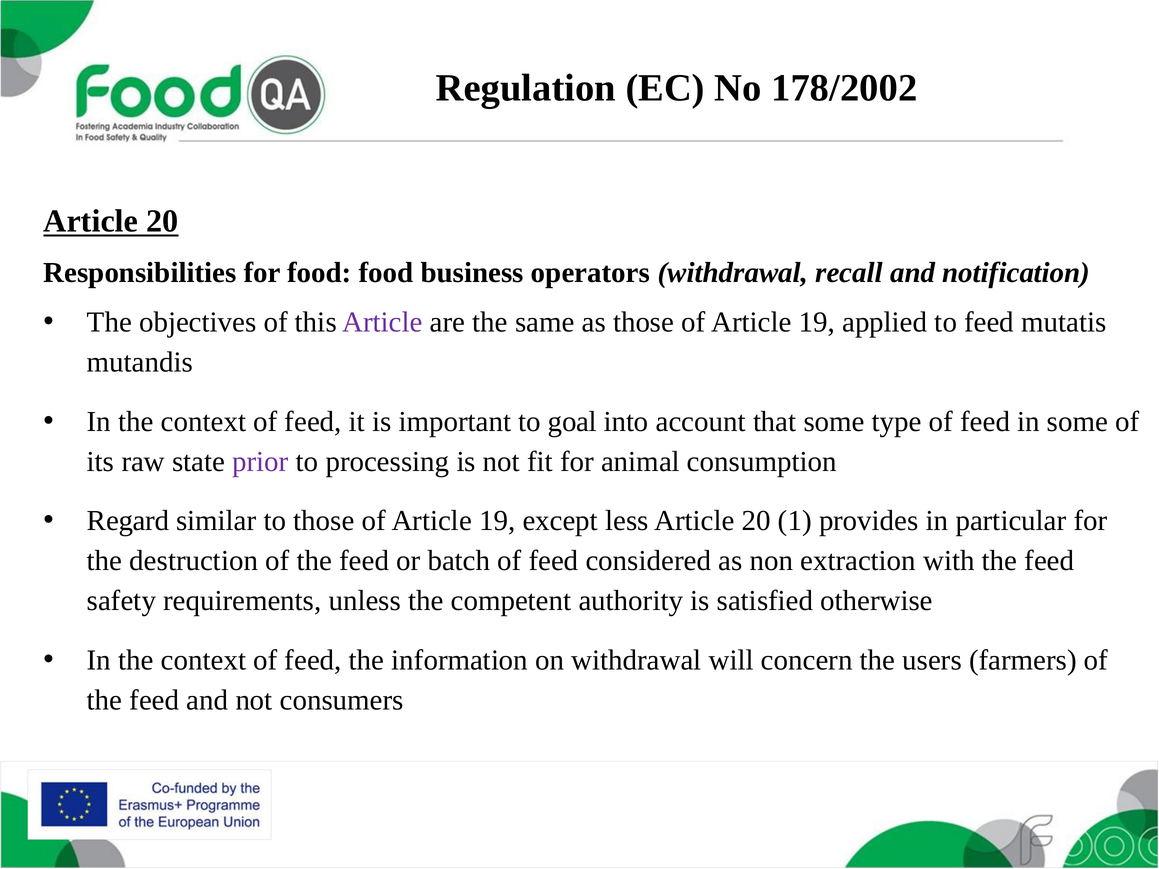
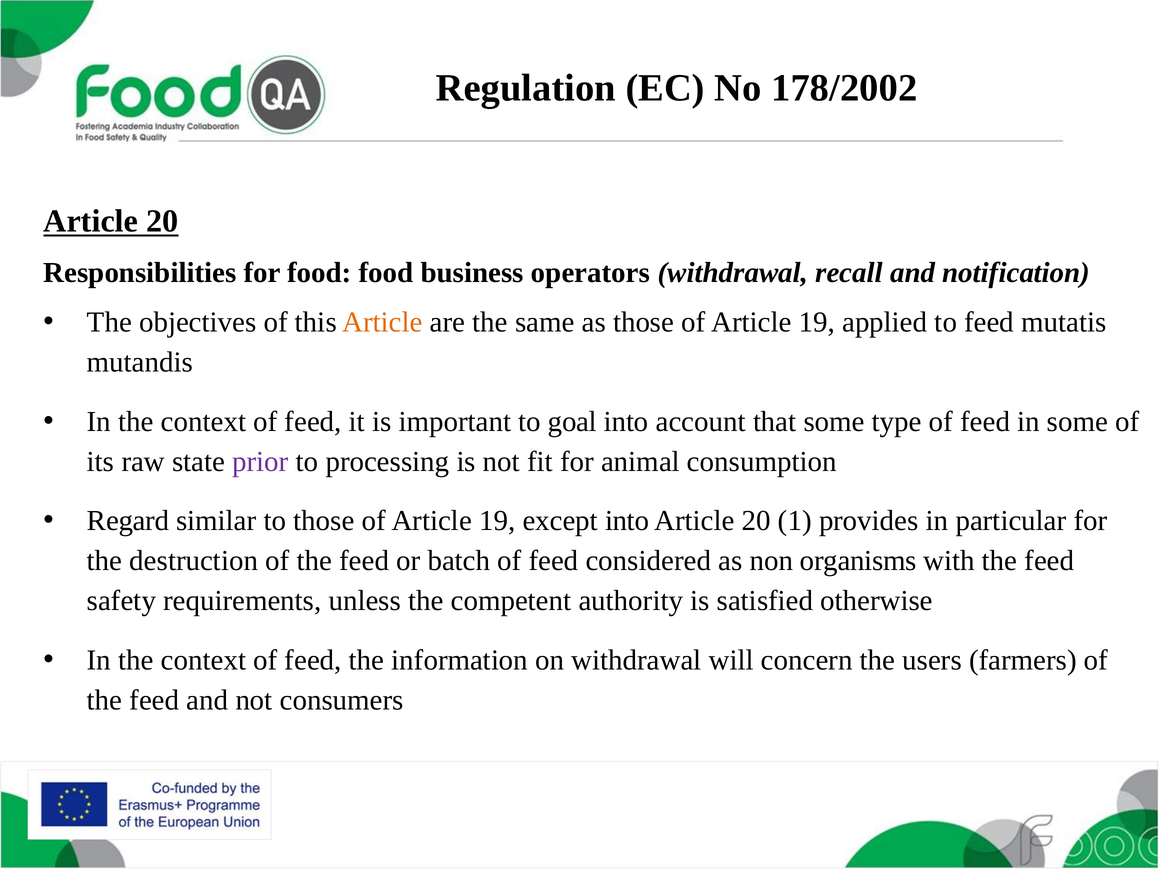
Article colour: purple -> orange (382, 322)
except less: less -> into (627, 521)
extraction: extraction -> organisms (858, 561)
